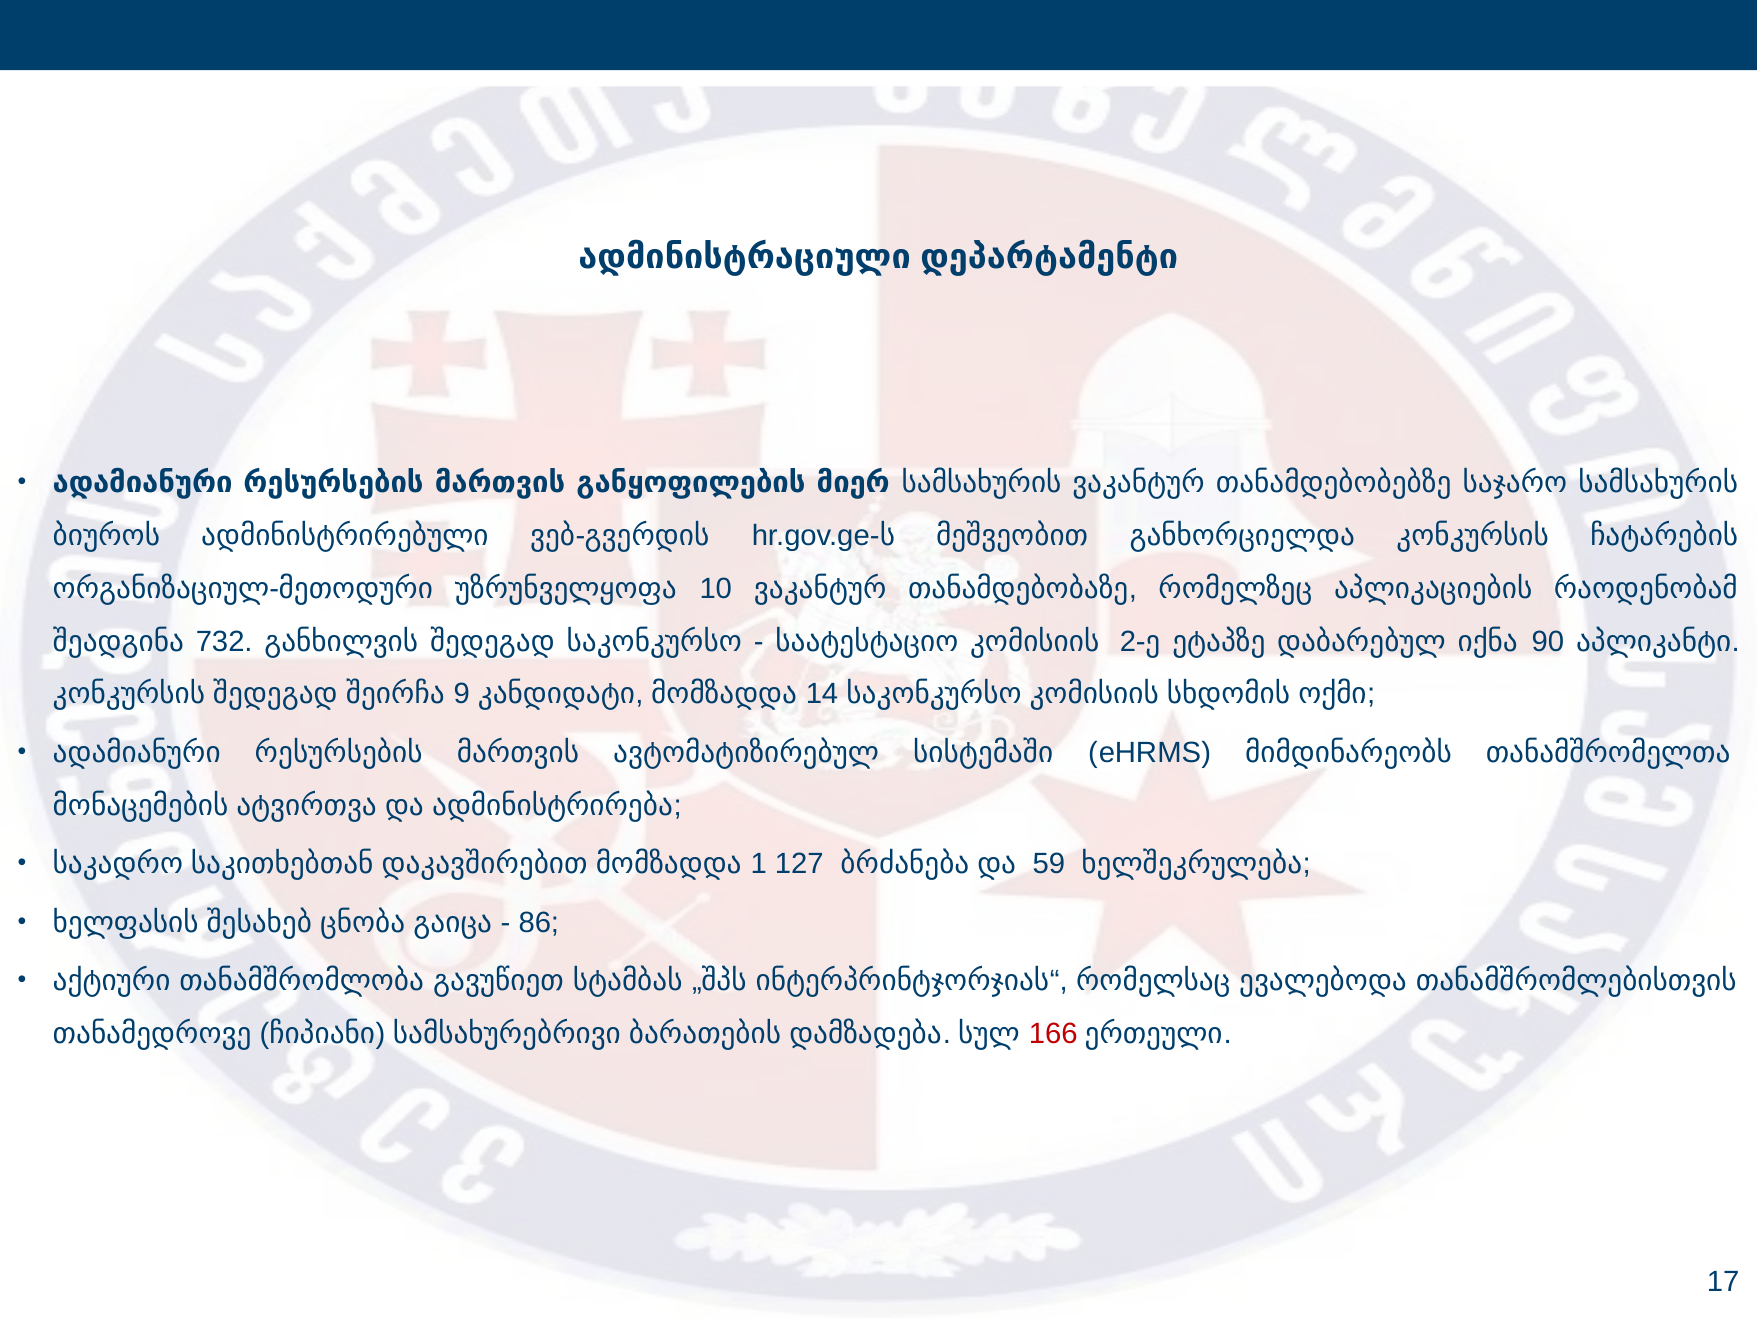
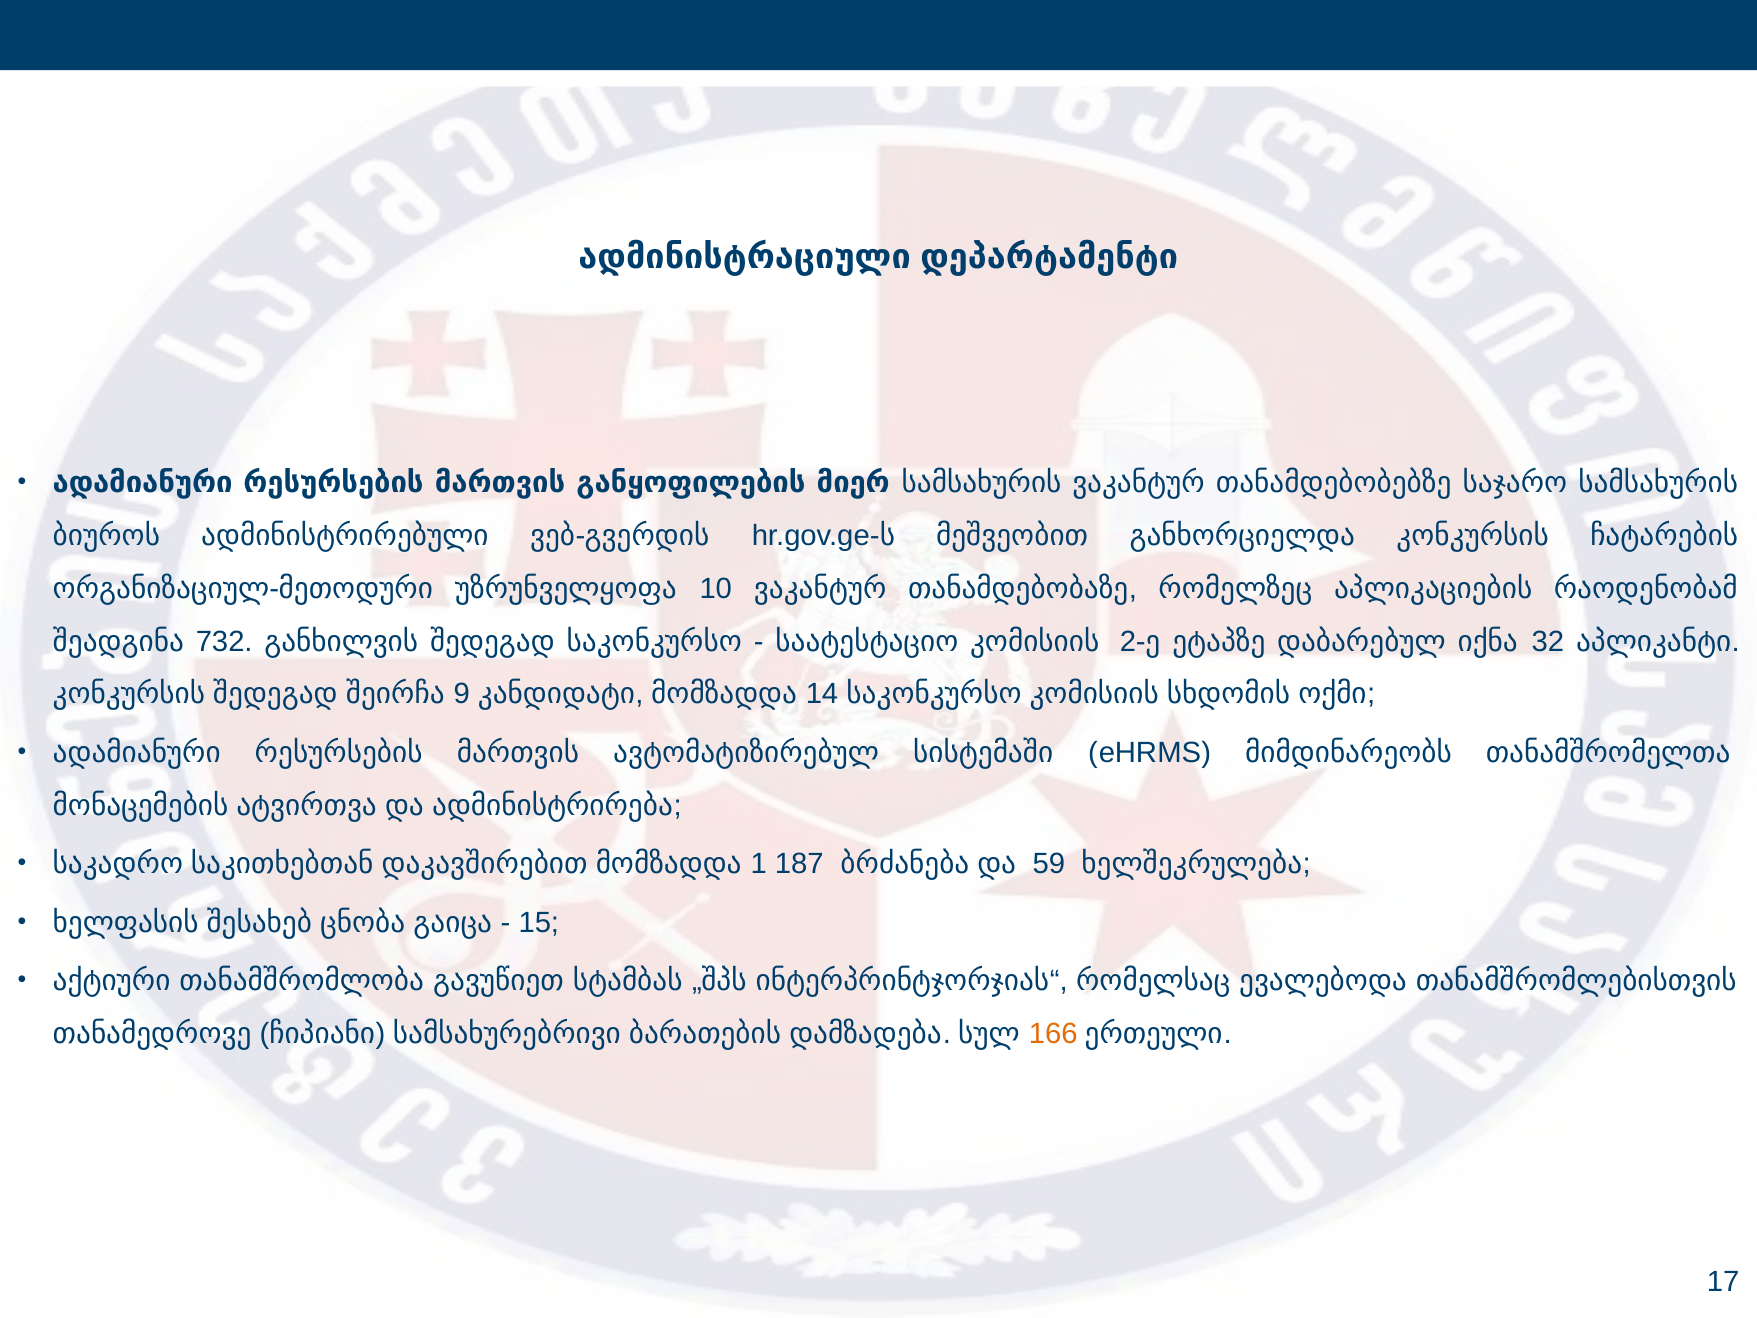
90: 90 -> 32 (1548, 641)
127: 127 -> 187 (799, 864)
86: 86 -> 15 (539, 923)
166 colour: red -> orange (1053, 1034)
